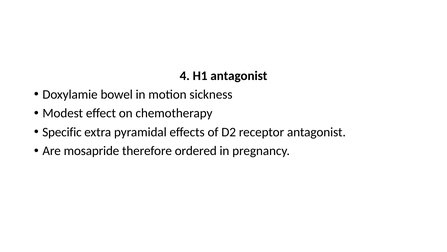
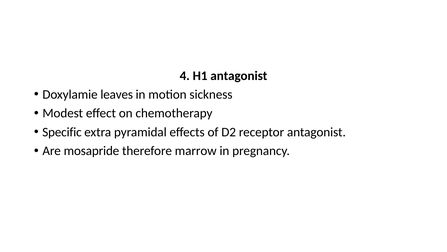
bowel: bowel -> leaves (117, 94)
ordered: ordered -> marrow (196, 151)
